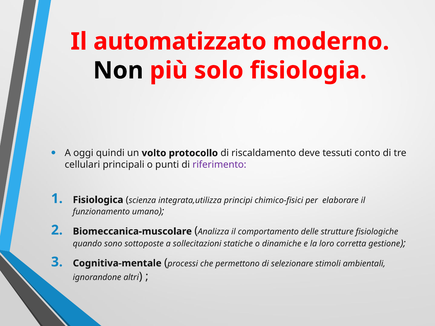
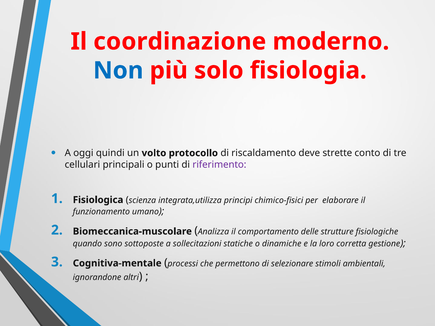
automatizzato: automatizzato -> coordinazione (180, 42)
Non colour: black -> blue (118, 71)
tessuti: tessuti -> strette (337, 153)
